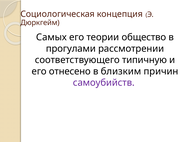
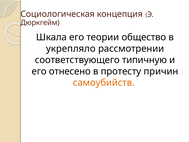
Самых: Самых -> Шкала (51, 37)
прогулами: прогулами -> укрепляло (71, 49)
близким: близким -> протесту (121, 71)
самоубийств colour: purple -> orange (104, 83)
